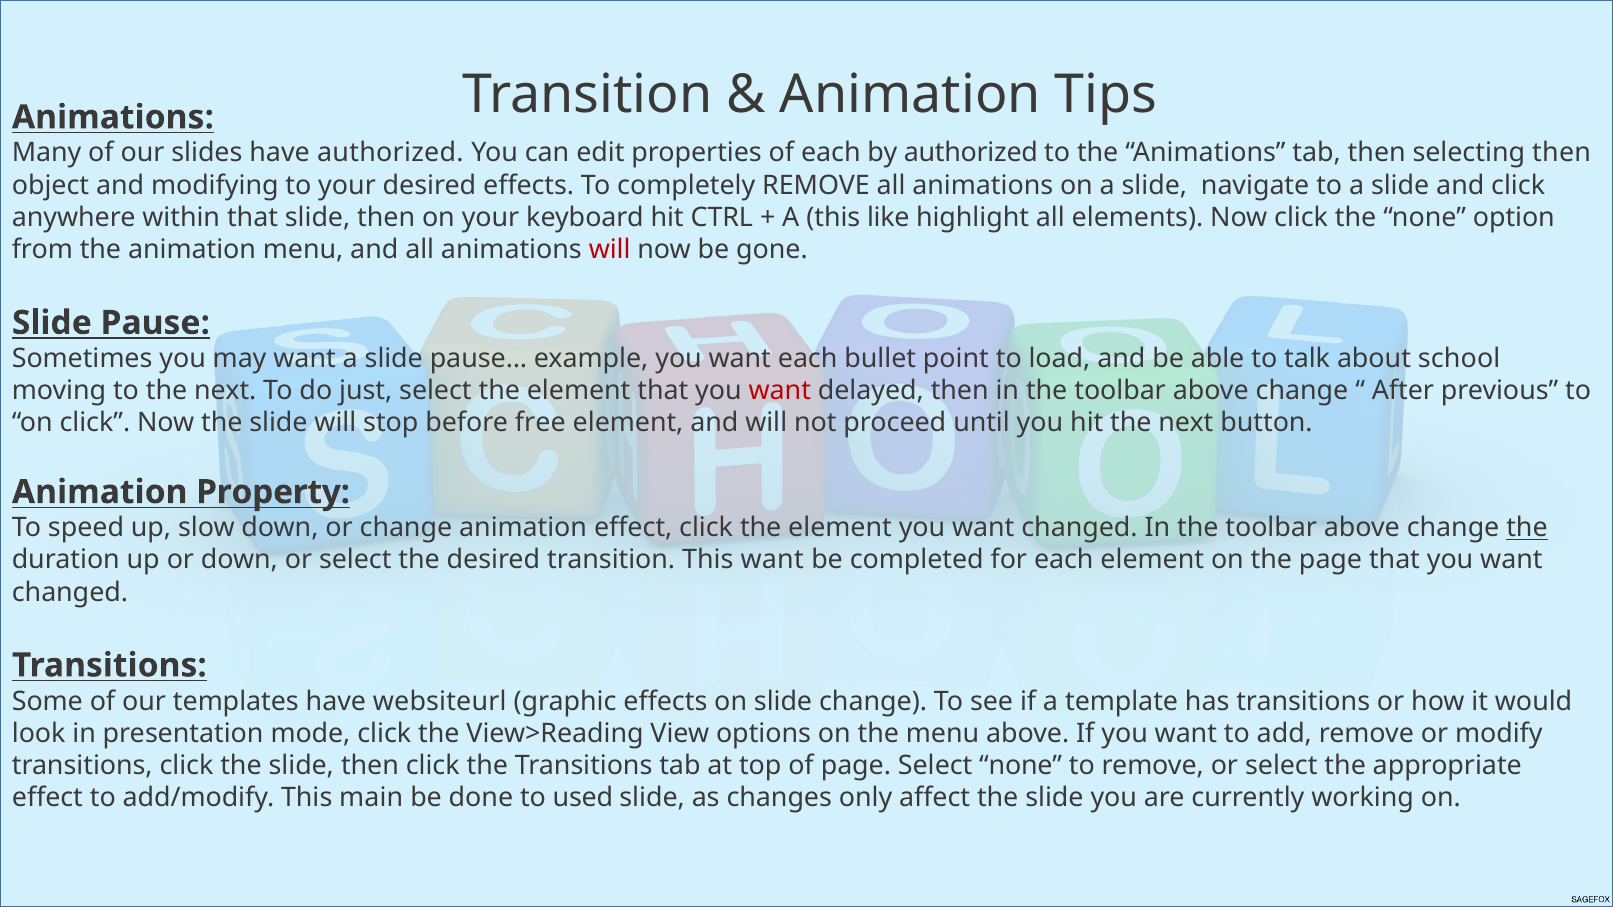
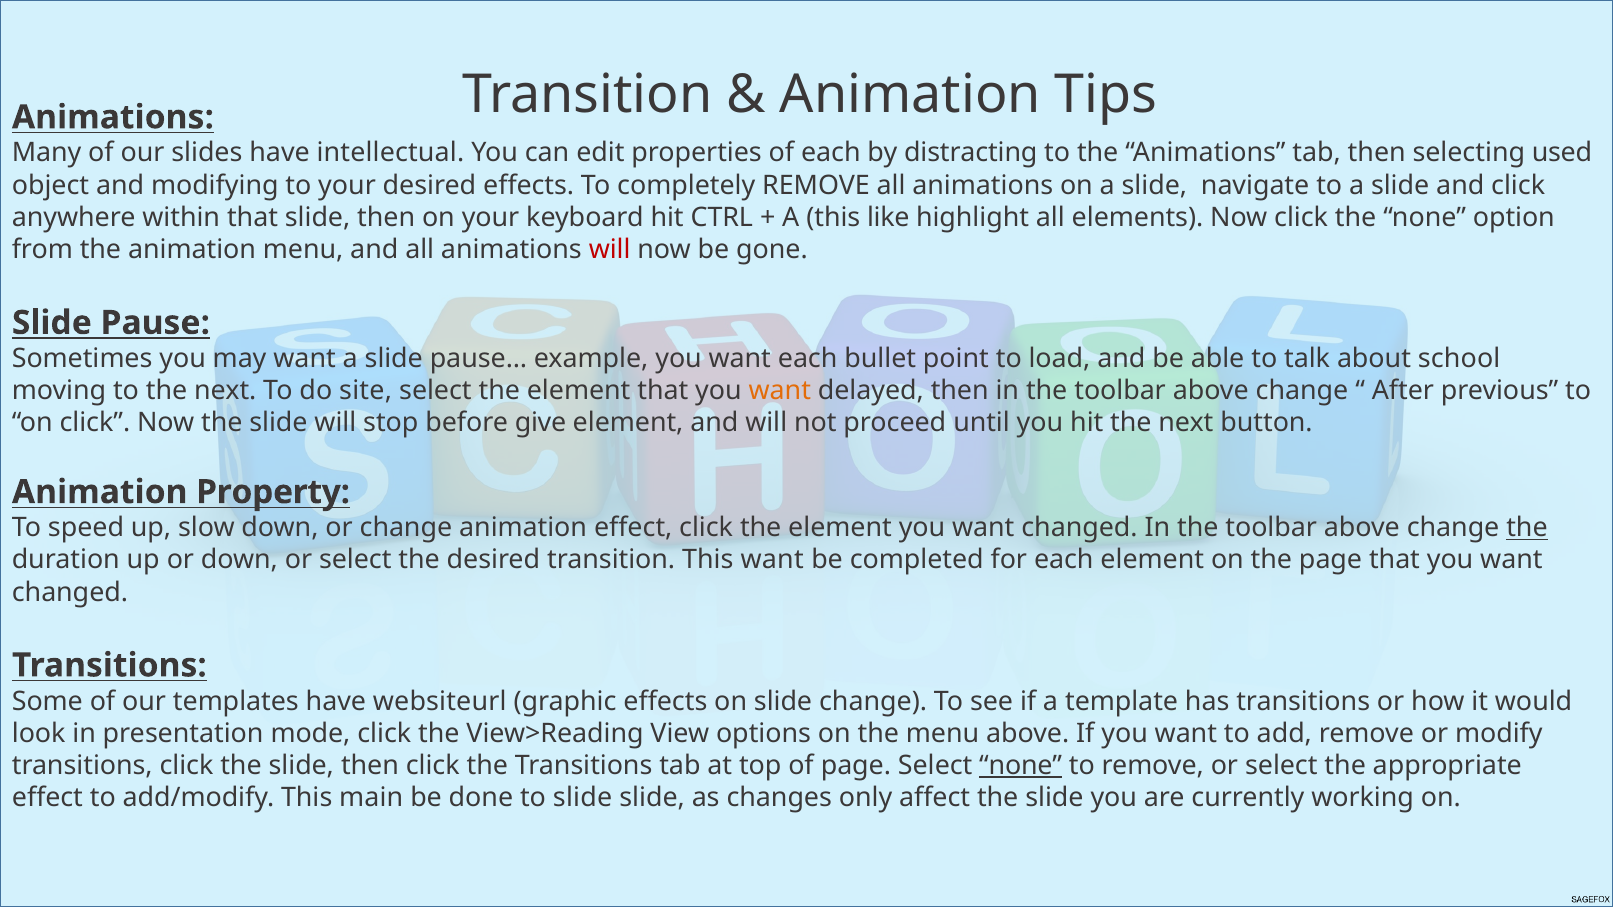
have authorized: authorized -> intellectual (390, 153)
by authorized: authorized -> distracting (971, 153)
selecting then: then -> used (1562, 153)
just: just -> site (366, 391)
want colour: red -> orange (780, 391)
free: free -> give (541, 423)
none underline: none -> present (1021, 766)
to used: used -> slide (583, 798)
